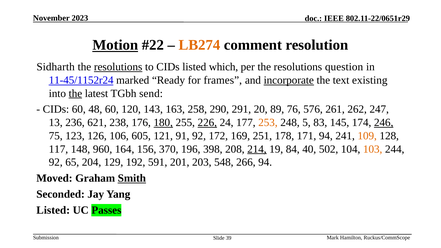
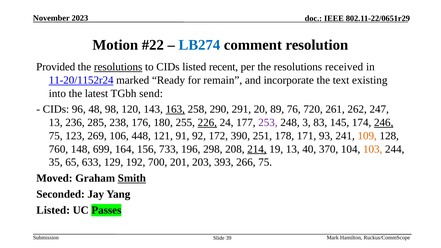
Motion underline: present -> none (115, 45)
LB274 colour: orange -> blue (199, 45)
Sidharth: Sidharth -> Provided (56, 67)
which: which -> recent (224, 67)
question: question -> received (344, 67)
11-45/1152r24: 11-45/1152r24 -> 11-20/1152r24 (81, 80)
frames: frames -> remain (223, 80)
incorporate underline: present -> none (289, 80)
the underline: present -> none (75, 93)
CIDs 60: 60 -> 96 (79, 109)
48 60: 60 -> 98 (112, 109)
163 underline: none -> present (175, 109)
576: 576 -> 720 (313, 109)
621: 621 -> 285 (97, 123)
180 underline: present -> none (163, 123)
253 colour: orange -> purple (268, 123)
5: 5 -> 3 (307, 123)
126: 126 -> 269 (97, 136)
605: 605 -> 448 (141, 136)
169: 169 -> 390 (240, 136)
171 94: 94 -> 93 (326, 136)
117: 117 -> 760 (58, 149)
960: 960 -> 699 (103, 149)
370: 370 -> 733 (169, 149)
398: 398 -> 298 (213, 149)
19 84: 84 -> 13 (293, 149)
502: 502 -> 370 (329, 149)
92: 92 -> 35 (56, 162)
204: 204 -> 633 (92, 162)
591: 591 -> 700 (158, 162)
548: 548 -> 393 (224, 162)
266 94: 94 -> 75 (265, 162)
